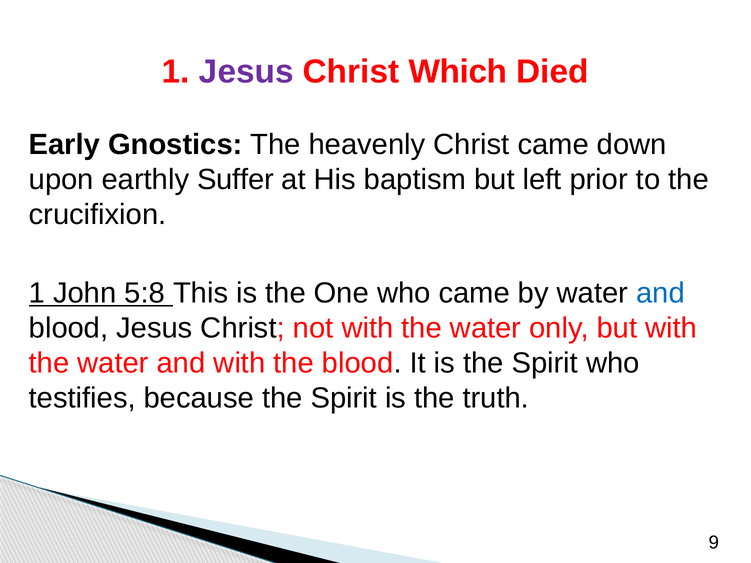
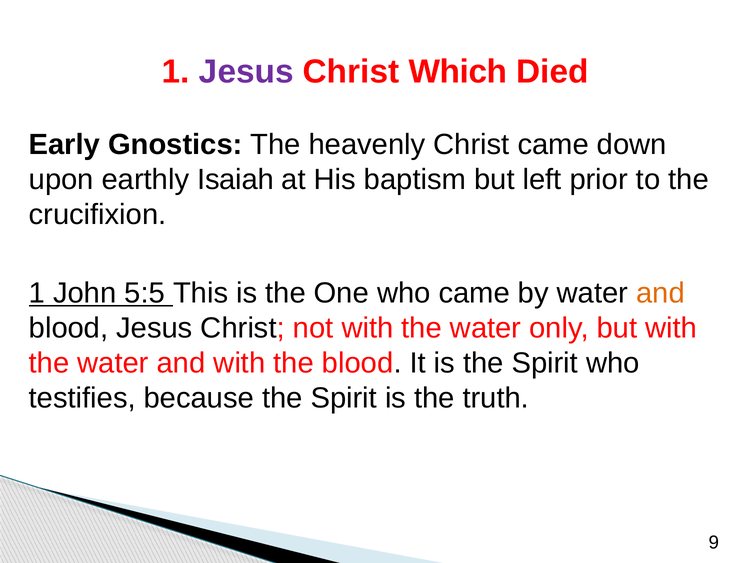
Suffer: Suffer -> Isaiah (236, 180)
5:8: 5:8 -> 5:5 (145, 293)
and colour: blue -> orange (660, 293)
